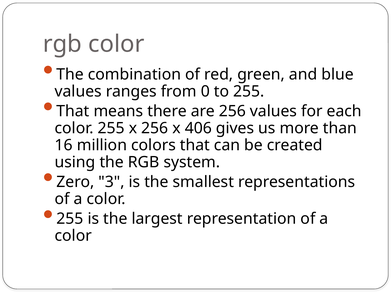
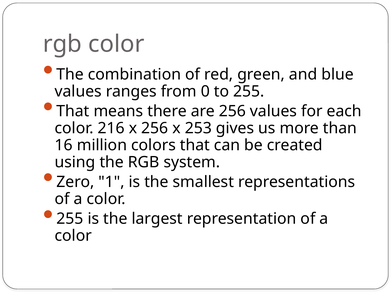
color 255: 255 -> 216 (111, 128)
406: 406 -> 253 (198, 128)
3: 3 -> 1 (111, 182)
